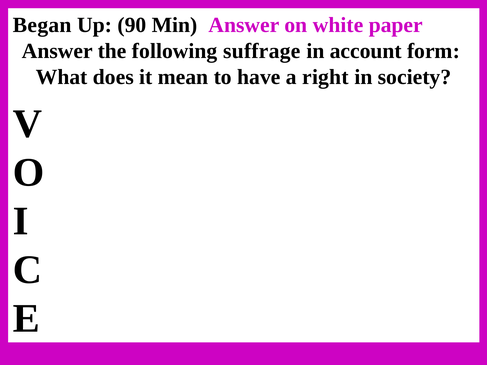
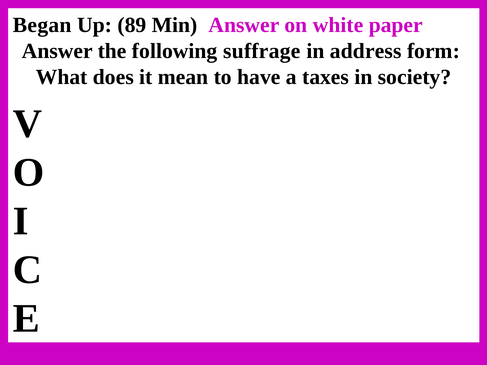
90: 90 -> 89 (132, 25)
account: account -> address (366, 51)
right: right -> taxes (326, 77)
